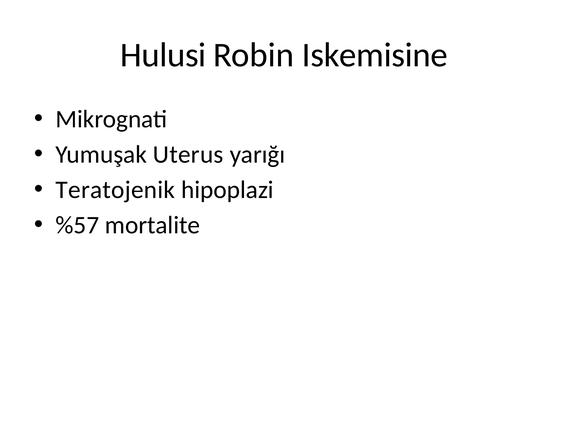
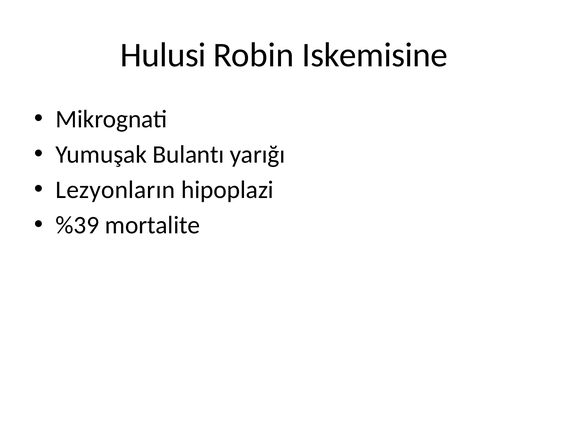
Uterus: Uterus -> Bulantı (188, 155)
Teratojenik: Teratojenik -> Lezyonların (115, 190)
%57: %57 -> %39 (77, 226)
